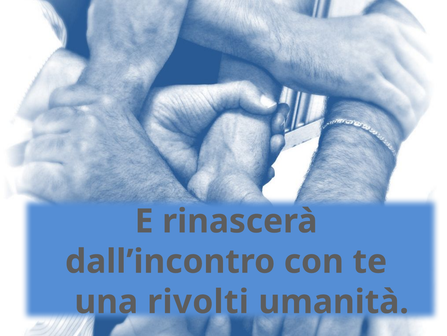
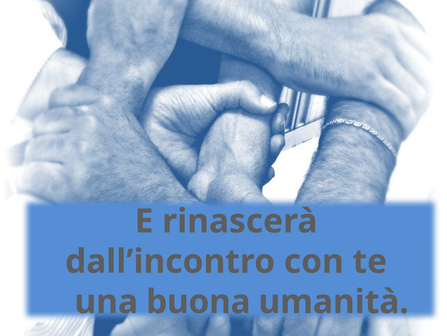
rivolti: rivolti -> buona (198, 301)
